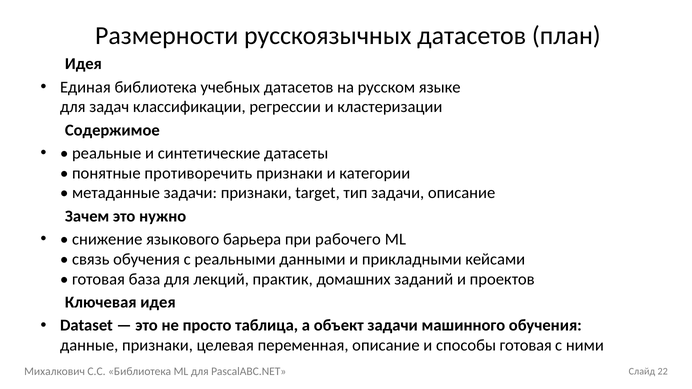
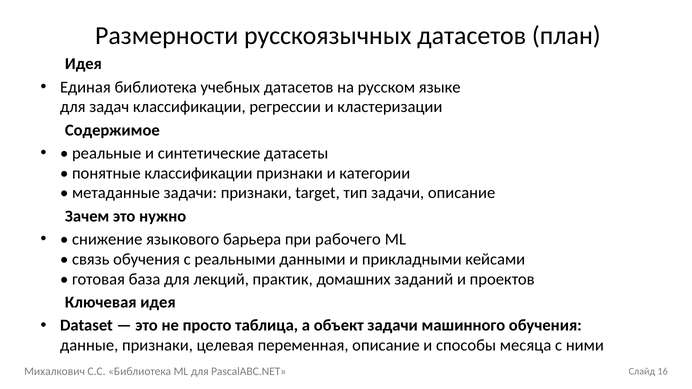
понятные противоречить: противоречить -> классификации (198, 173)
способы готовая: готовая -> месяца (526, 346)
22: 22 -> 16 (663, 372)
